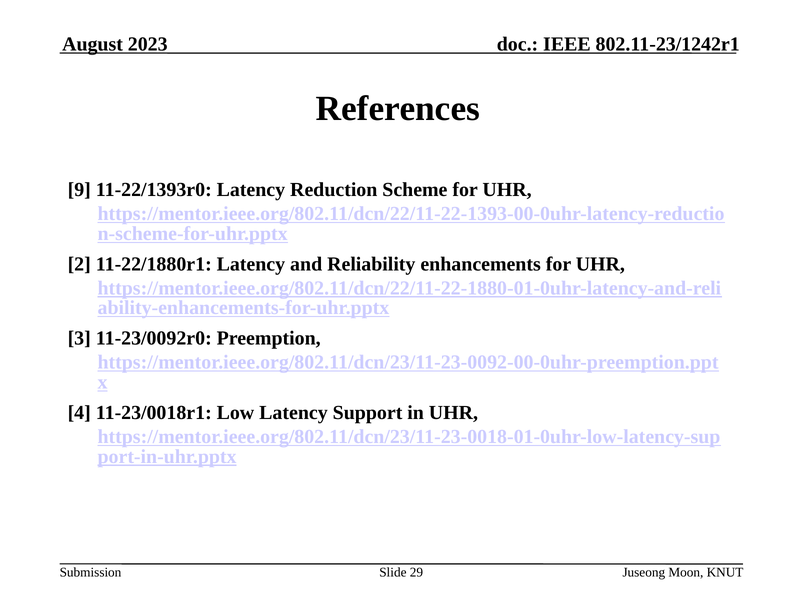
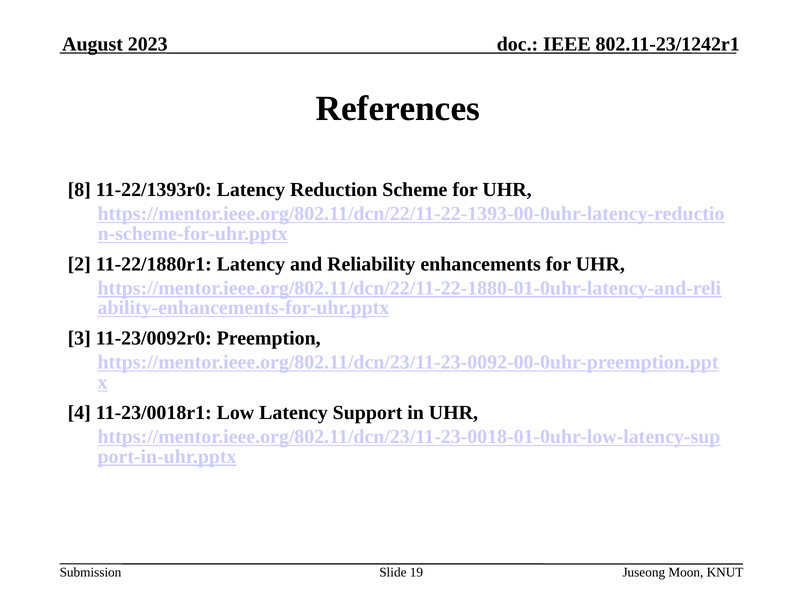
9: 9 -> 8 (79, 190)
29: 29 -> 19 (416, 573)
